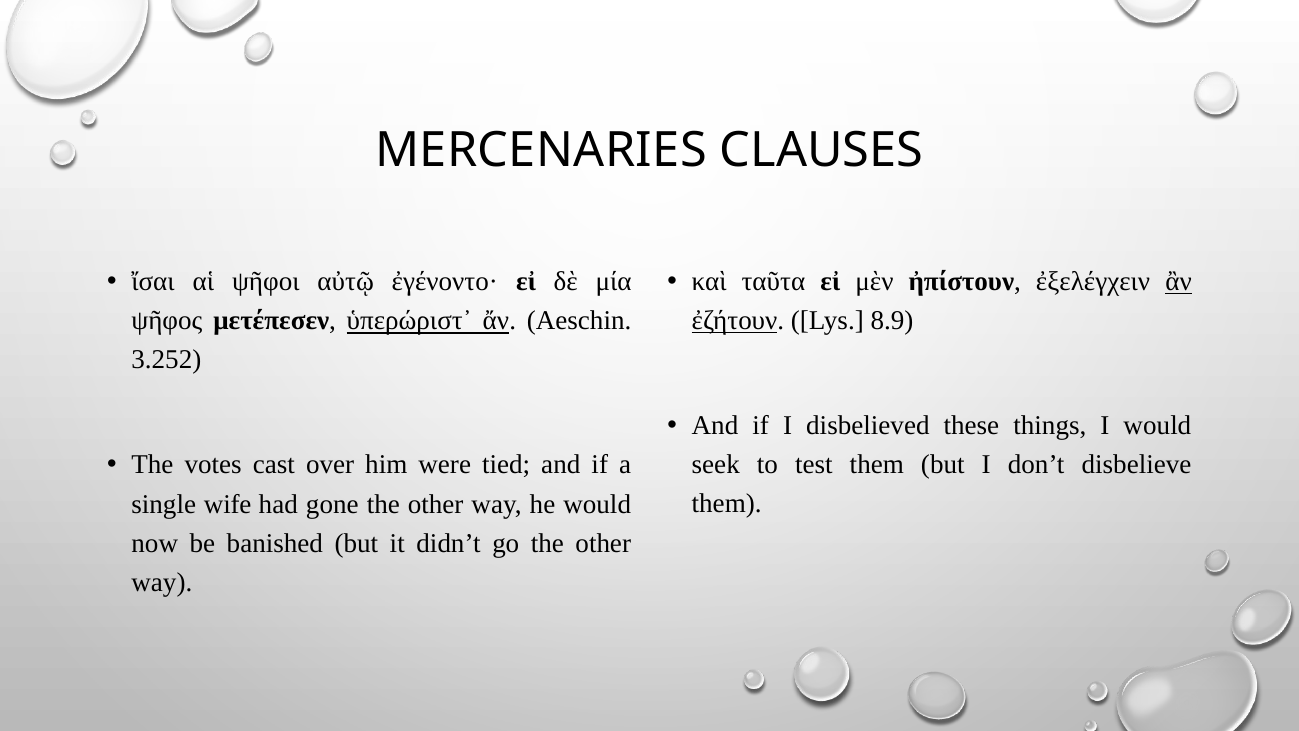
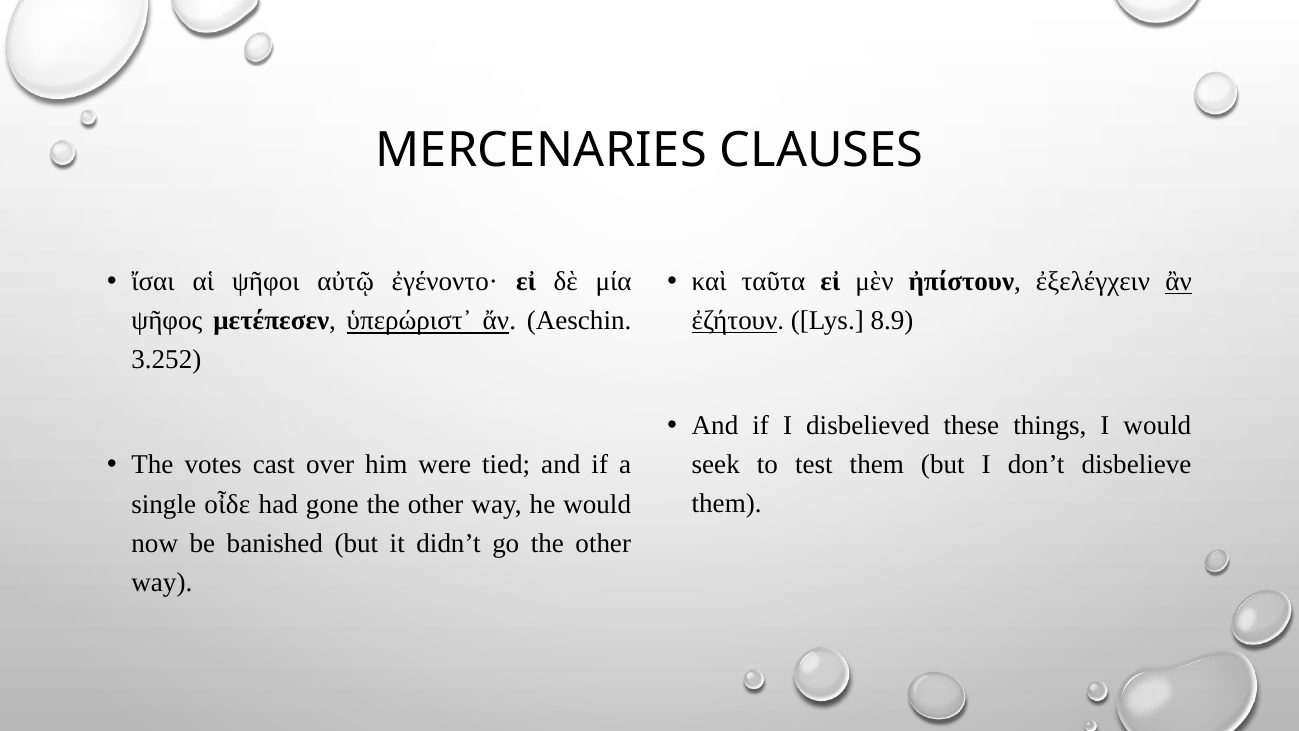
wife: wife -> οἶδε (227, 504)
